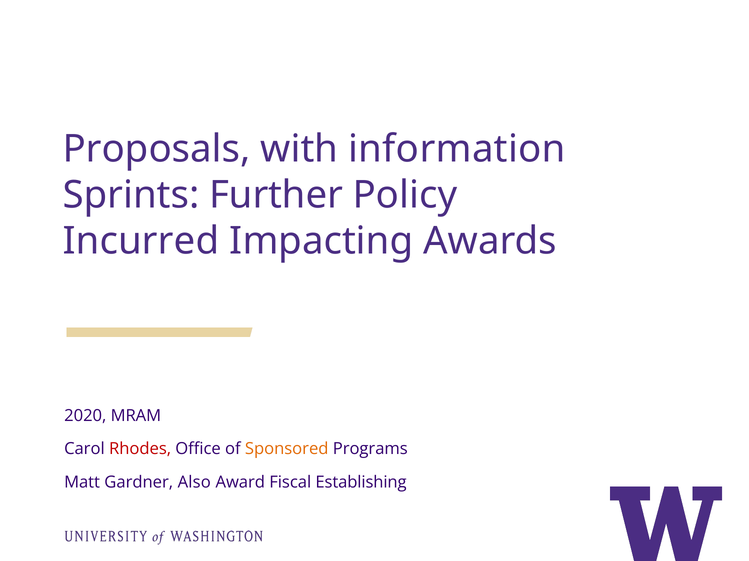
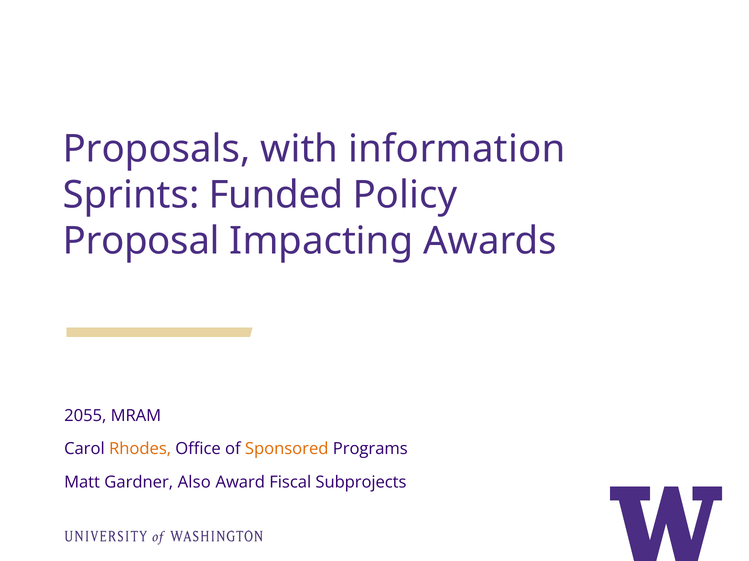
Further: Further -> Funded (276, 195)
Incurred: Incurred -> Proposal (141, 242)
2020: 2020 -> 2055 (85, 416)
Rhodes colour: red -> orange (140, 449)
Establishing: Establishing -> Subprojects (361, 483)
